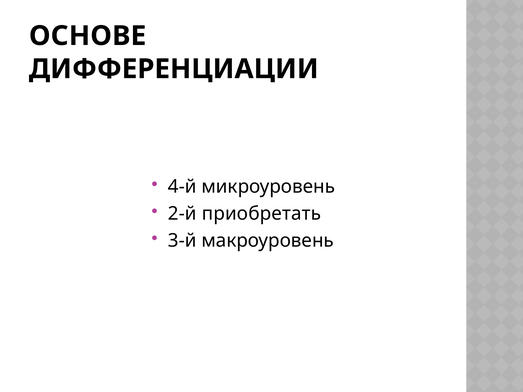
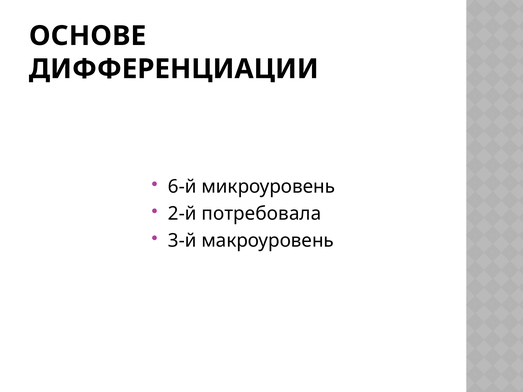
4-й: 4-й -> 6-й (182, 187)
приобретать: приобретать -> потребовала (261, 214)
